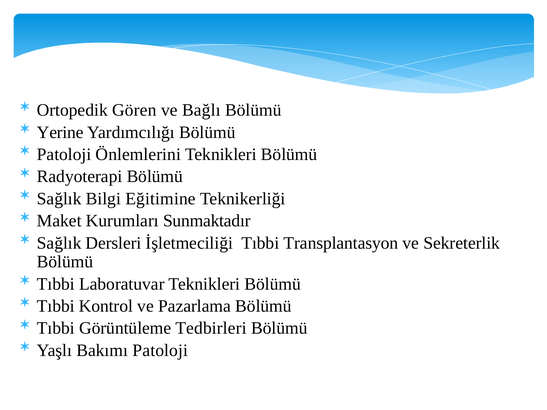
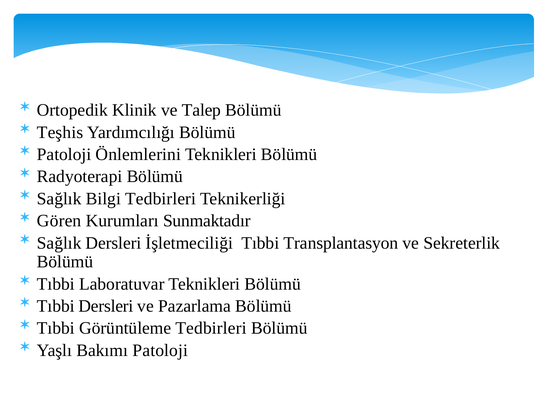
Gören: Gören -> Klinik (134, 110)
Bağlı: Bağlı -> Talep (201, 110)
Yerine: Yerine -> Teşhis (60, 132)
Bilgi Eğitimine: Eğitimine -> Tedbirleri (161, 199)
Maket: Maket -> Gören (59, 221)
Tıbbi Kontrol: Kontrol -> Dersleri (106, 306)
